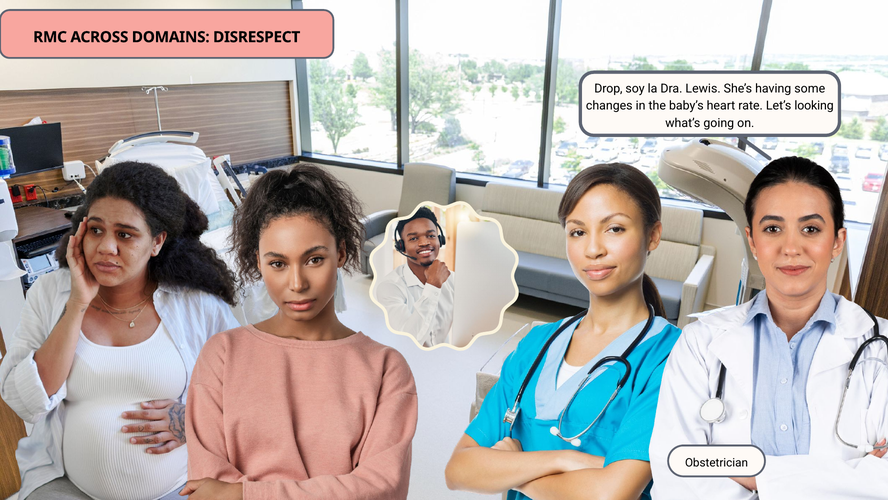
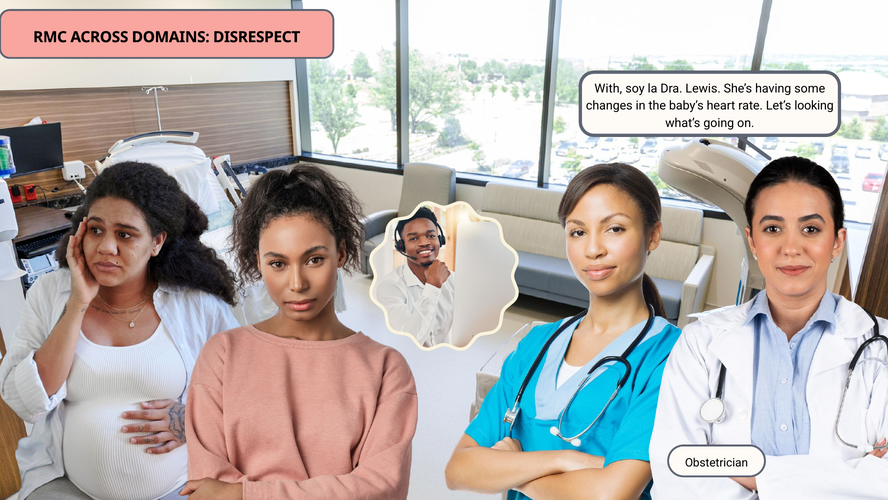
Drop: Drop -> With (608, 88)
